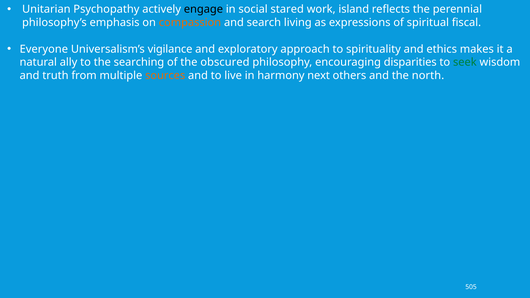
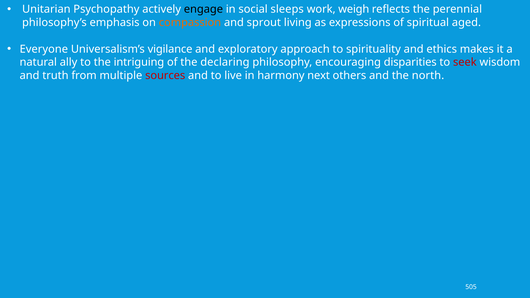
stared: stared -> sleeps (287, 9)
island: island -> weigh (354, 9)
search: search -> sprout (264, 23)
fiscal: fiscal -> aged (466, 23)
searching: searching -> intriguing (139, 62)
obscured: obscured -> declaring (225, 62)
seek colour: green -> red (465, 62)
sources colour: orange -> red (165, 76)
